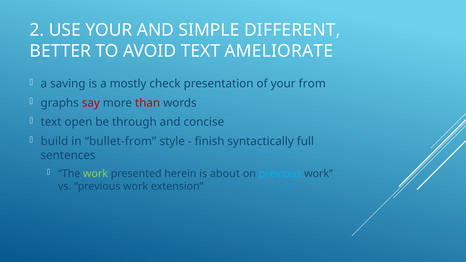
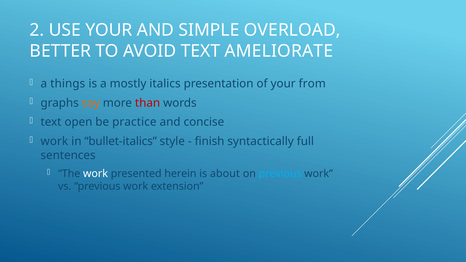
DIFFERENT: DIFFERENT -> OVERLOAD (292, 30)
saving: saving -> things (68, 84)
check: check -> italics (165, 84)
say colour: red -> orange (91, 103)
through: through -> practice (134, 122)
build: build -> work (54, 141)
bullet-from: bullet-from -> bullet-italics (121, 141)
work colour: light green -> white (96, 174)
